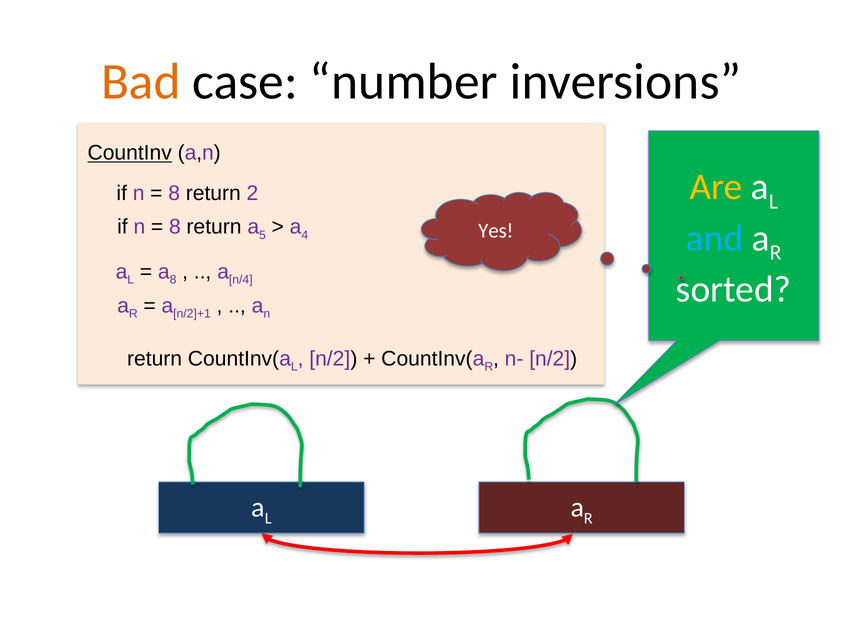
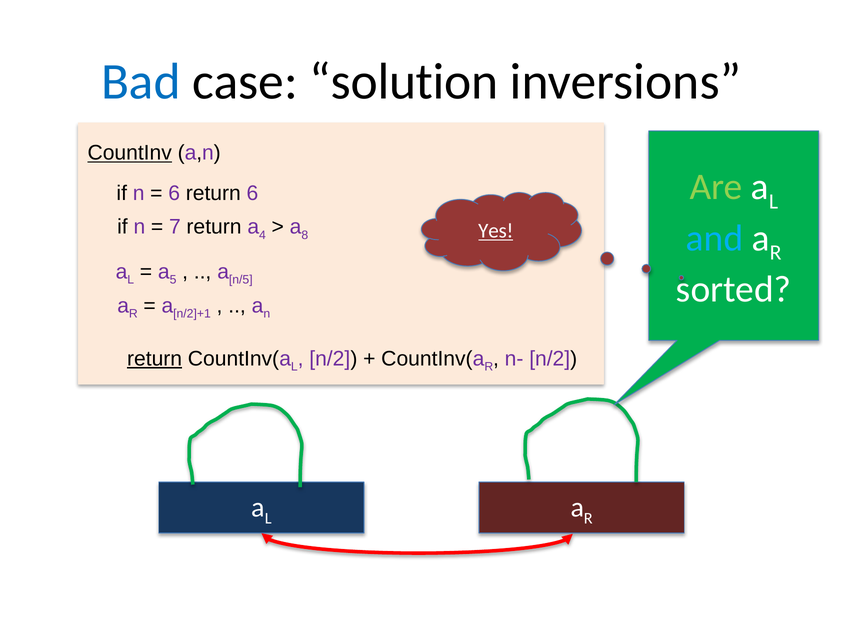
Bad colour: orange -> blue (141, 82)
number: number -> solution (404, 82)
Are colour: yellow -> light green (716, 187)
8: 8 -> 6 (174, 193)
return 2: 2 -> 6 (252, 193)
8: 8 -> 7 (175, 226)
5: 5 -> 4 (263, 235)
4: 4 -> 8 (305, 235)
Yes underline: none -> present (496, 231)
8: 8 -> 5 (173, 280)
n/4: n/4 -> n/5 (241, 280)
return underline: none -> present (155, 358)
